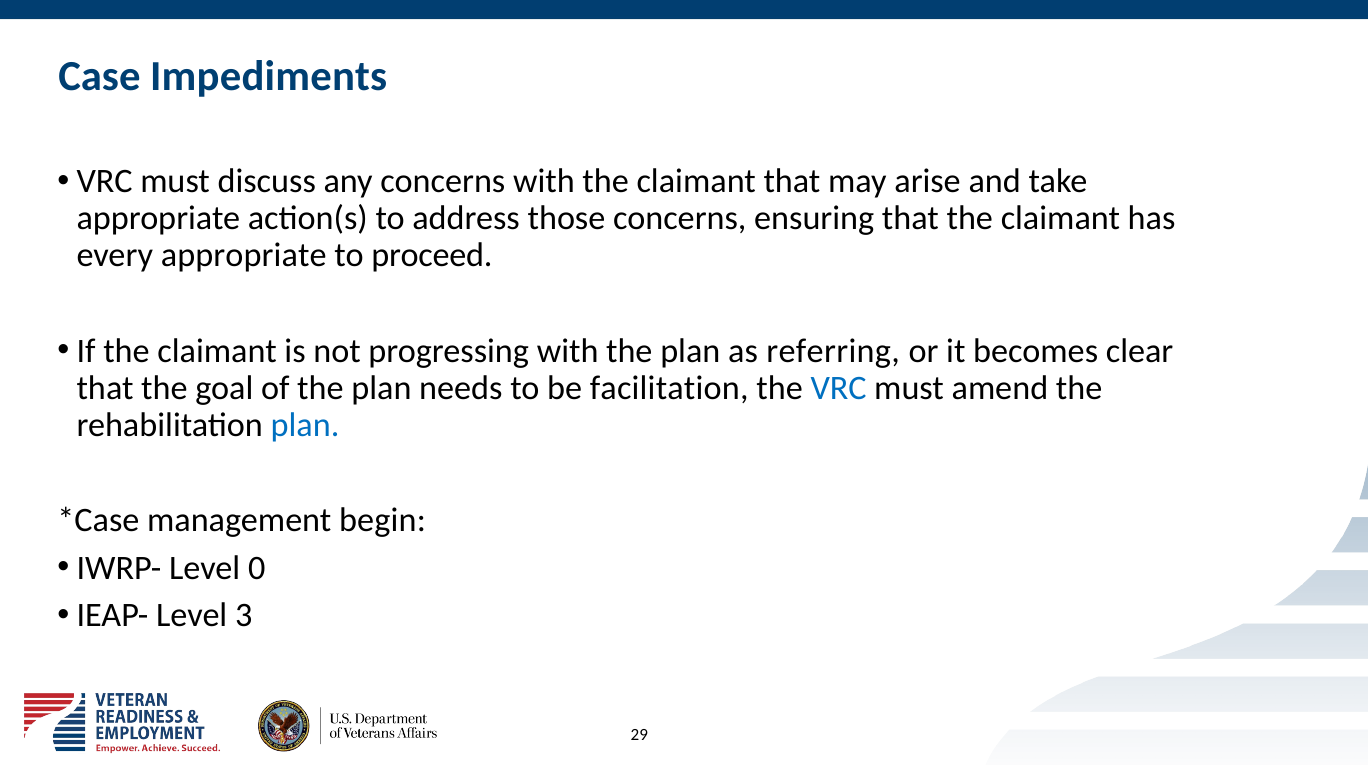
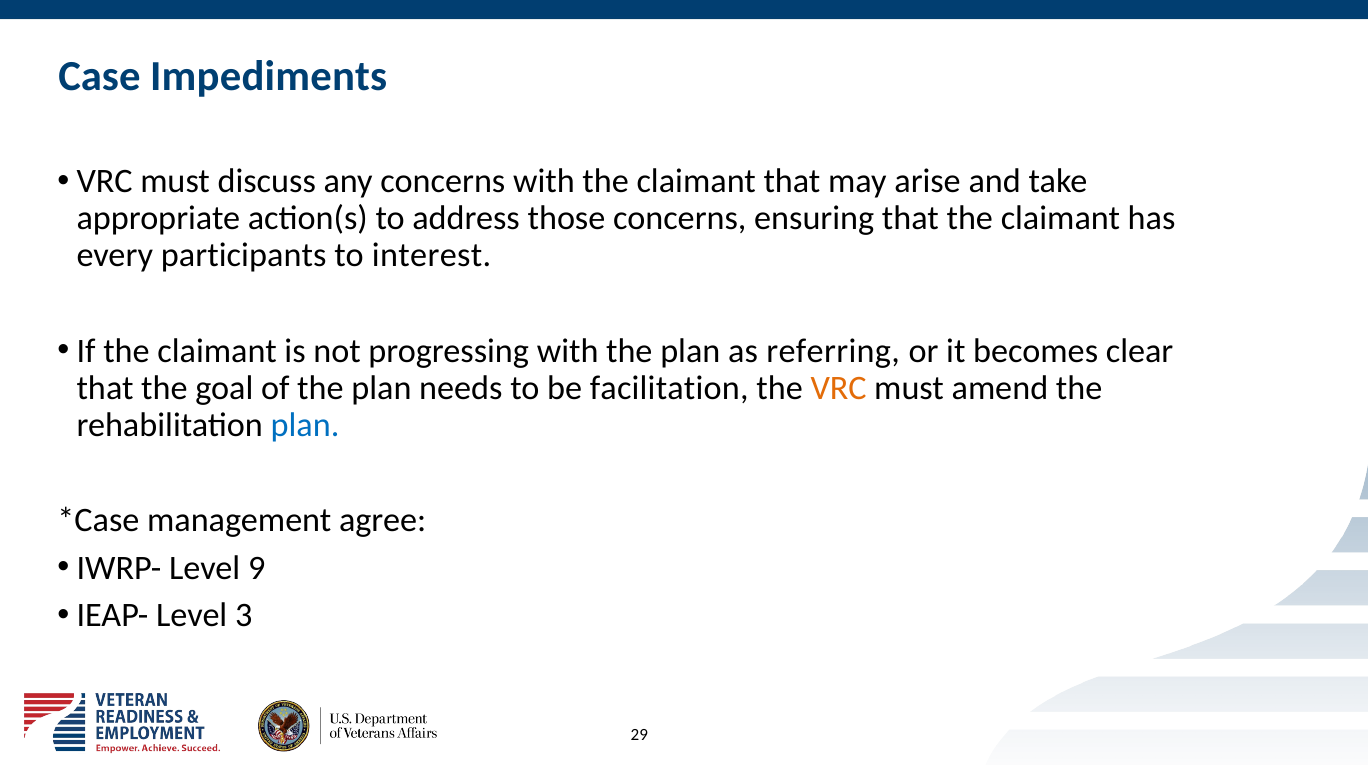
every appropriate: appropriate -> participants (244, 255)
proceed: proceed -> interest (432, 255)
VRC colour: blue -> orange (839, 388)
begin: begin -> agree (383, 520)
0: 0 -> 9 (257, 567)
